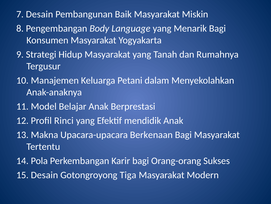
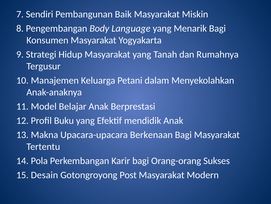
7 Desain: Desain -> Sendiri (40, 14)
Rinci: Rinci -> Buku (64, 120)
Tiga: Tiga -> Post (128, 174)
